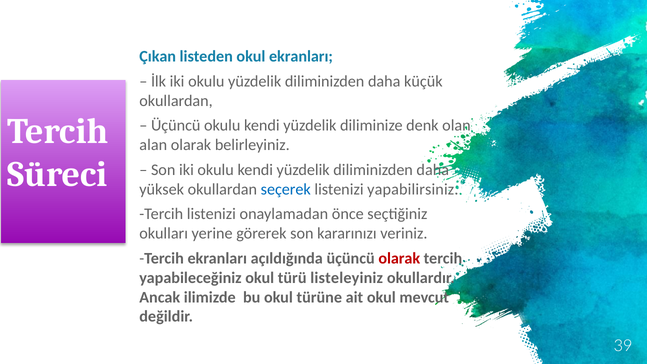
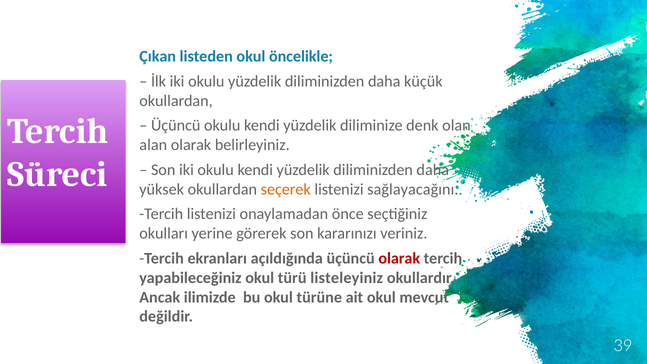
okul ekranları: ekranları -> öncelikle (301, 57)
seçerek colour: blue -> orange (286, 189)
yapabilirsiniz: yapabilirsiniz -> sağlayacağını (413, 189)
